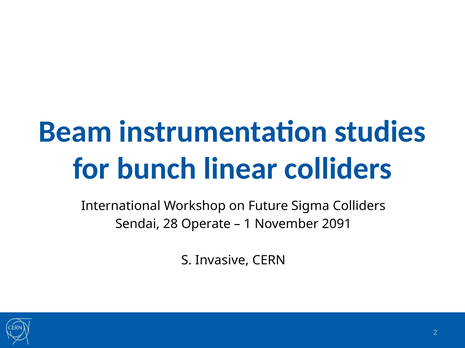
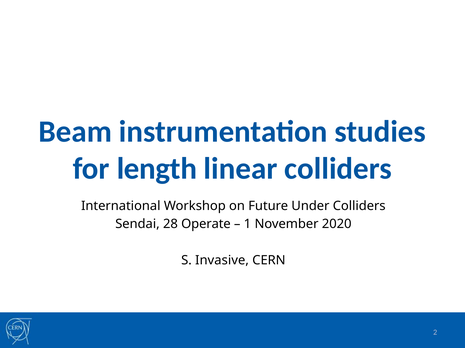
bunch: bunch -> length (157, 169)
Sigma: Sigma -> Under (310, 206)
2091: 2091 -> 2020 (337, 224)
